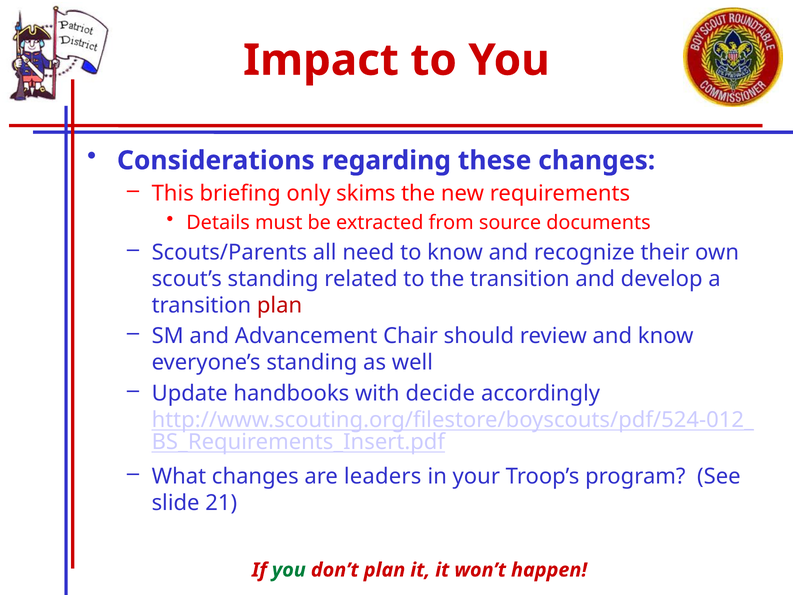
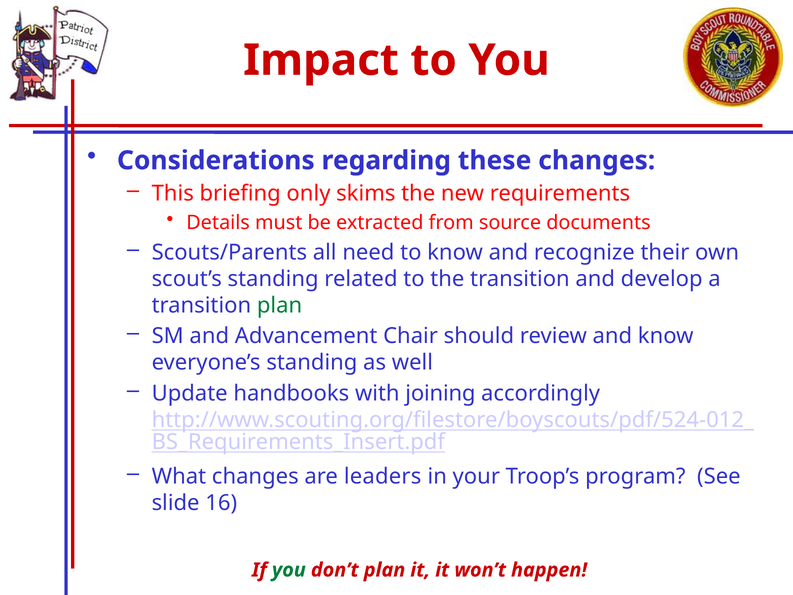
plan colour: red -> green (280, 305)
decide: decide -> joining (440, 393)
21: 21 -> 16 (221, 503)
